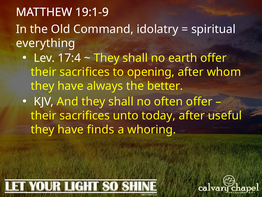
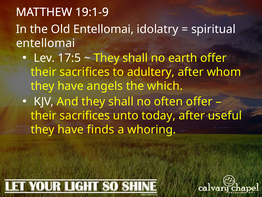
Old Command: Command -> Entellomai (104, 29)
everything: everything -> entellomai (46, 43)
17:4: 17:4 -> 17:5 (69, 58)
opening: opening -> adultery (151, 72)
always: always -> angels (105, 86)
better: better -> which (165, 86)
